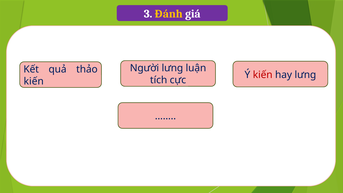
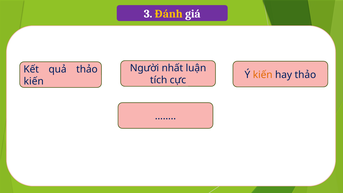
Người lưng: lưng -> nhất (172, 68)
kiến colour: red -> orange (263, 75)
hay lưng: lưng -> thảo (305, 75)
